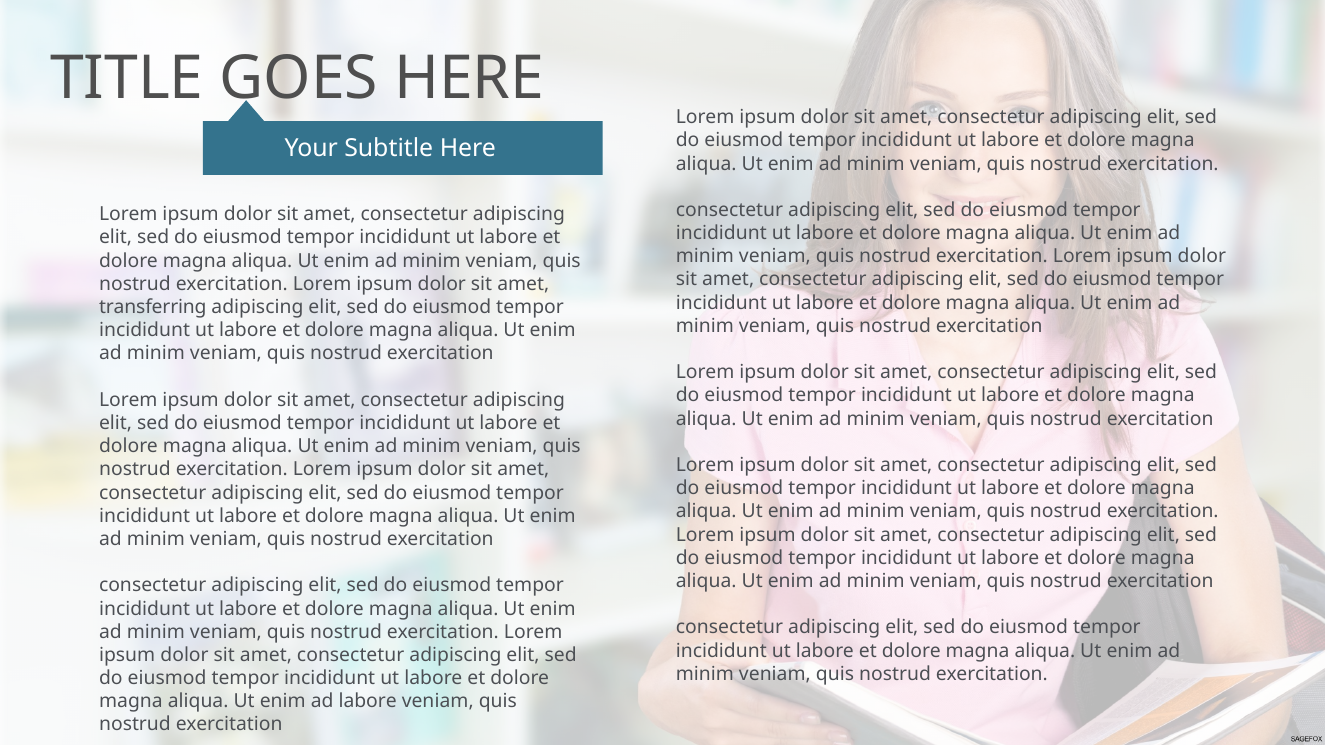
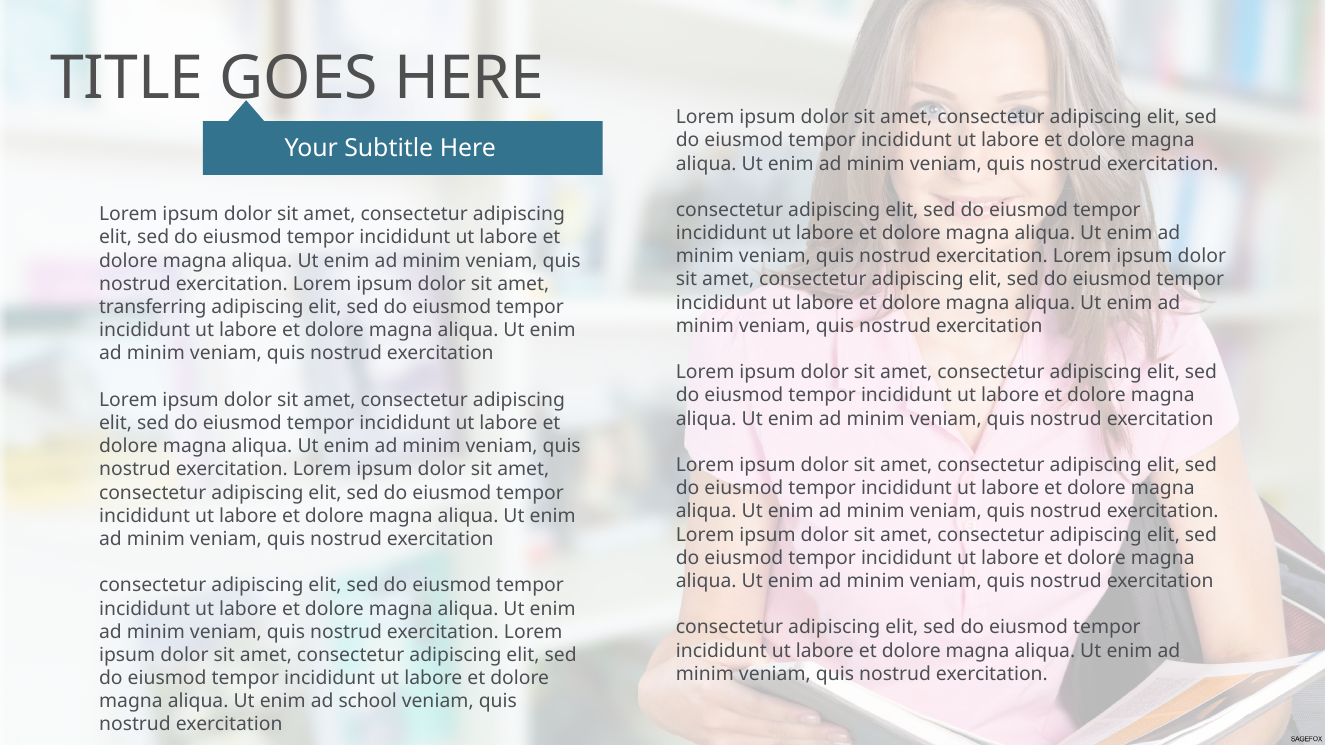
ad labore: labore -> school (368, 702)
